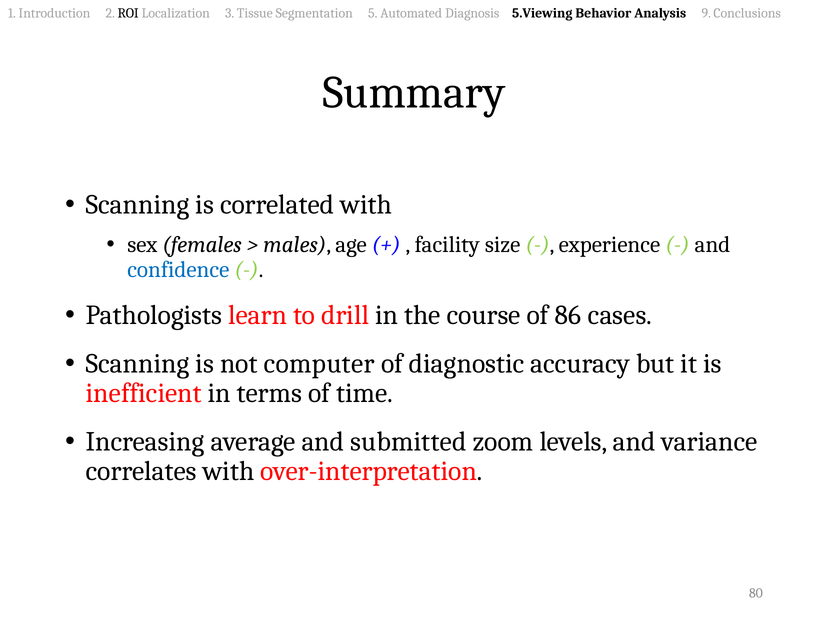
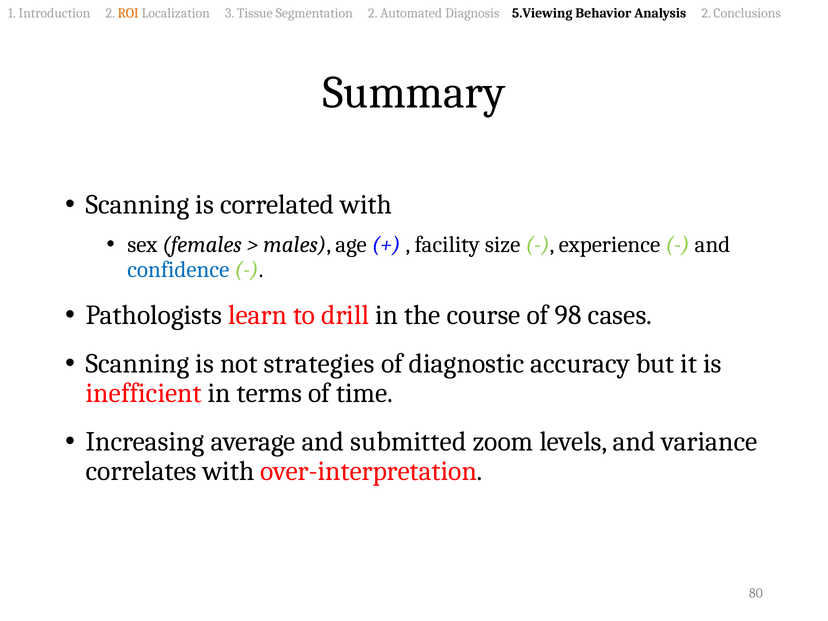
ROI colour: black -> orange (128, 13)
Segmentation 5: 5 -> 2 (373, 13)
Analysis 9: 9 -> 2 (706, 13)
86: 86 -> 98 (568, 315)
computer: computer -> strategies (319, 364)
